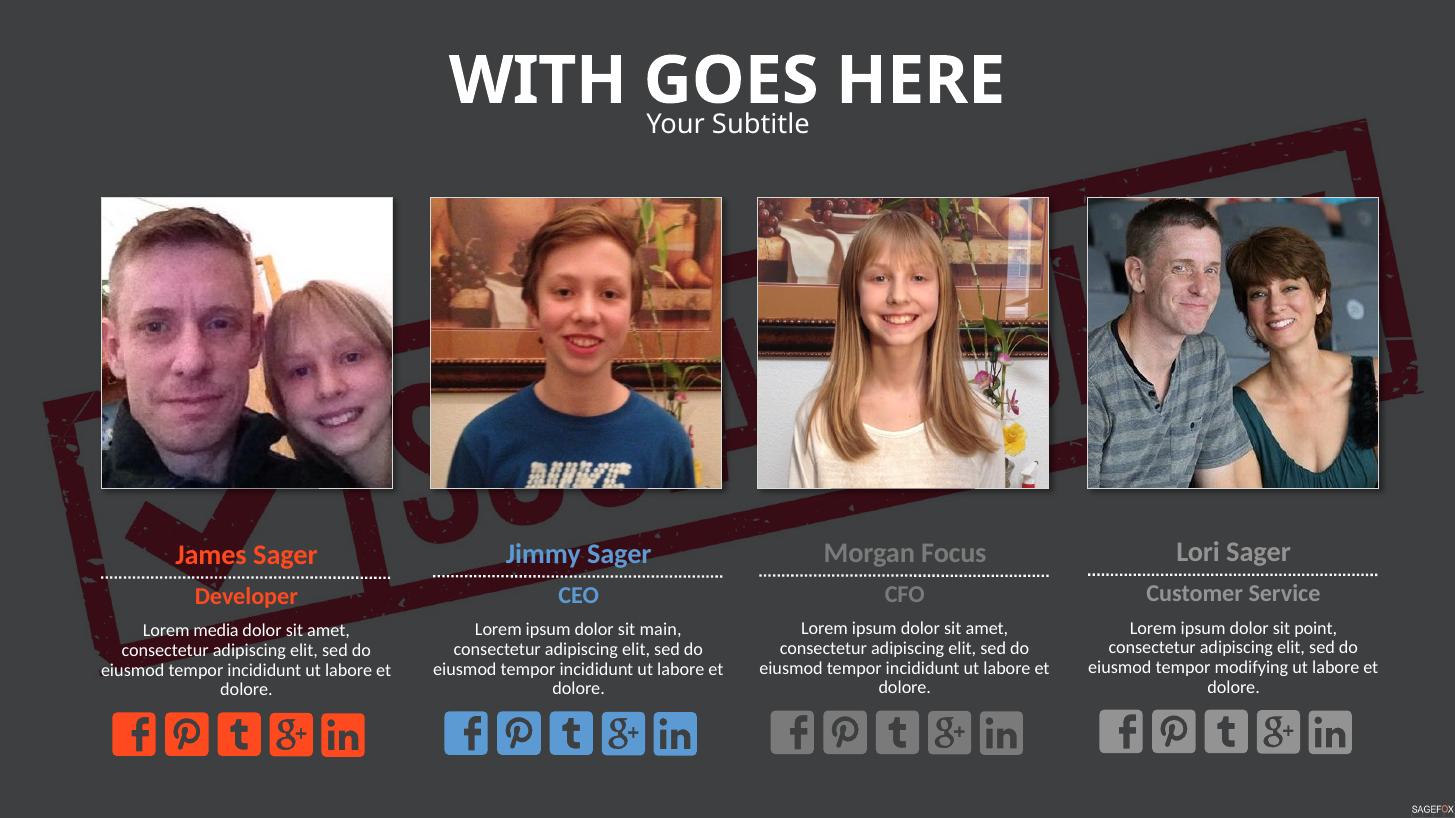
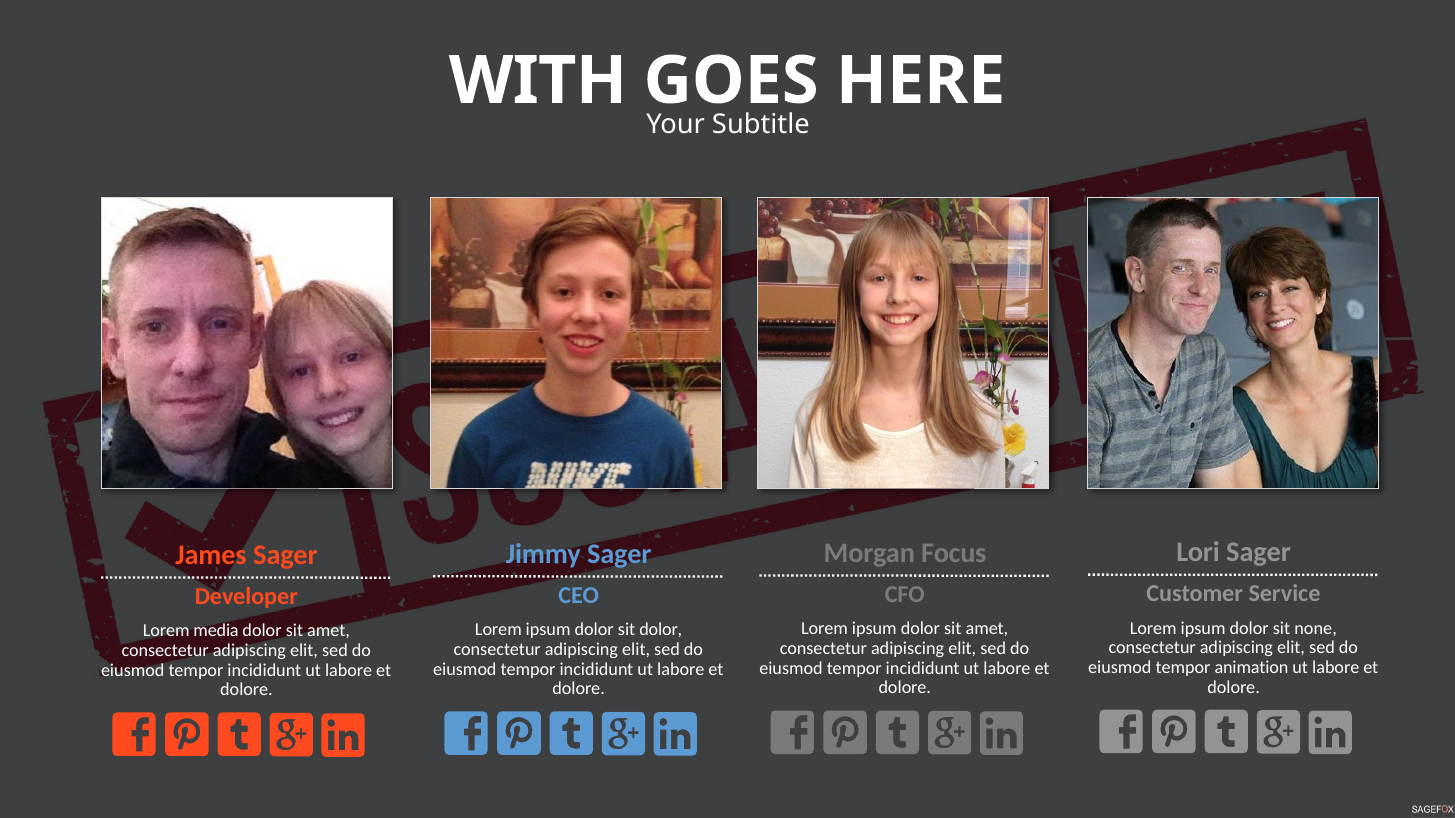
point: point -> none (1316, 628)
sit main: main -> dolor (661, 630)
modifying: modifying -> animation (1251, 668)
